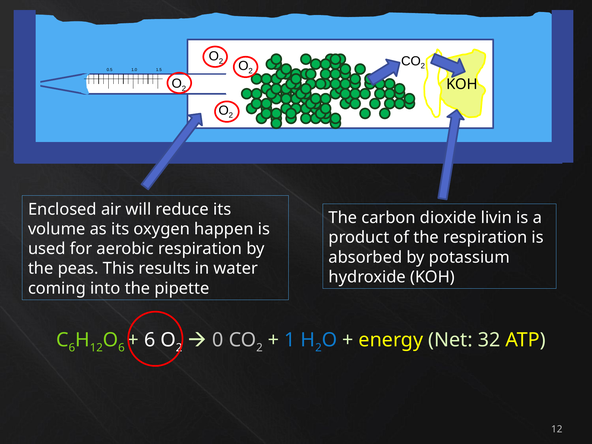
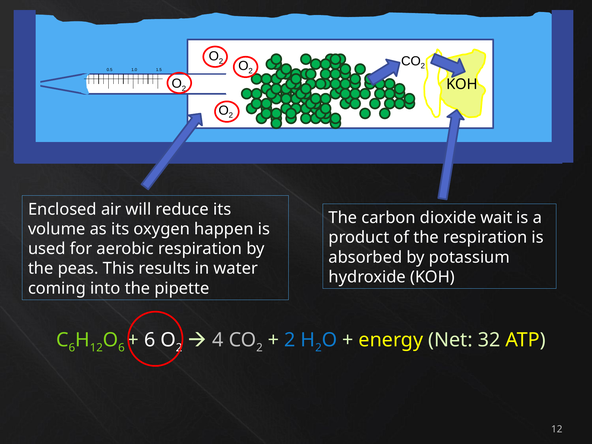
livin: livin -> wait (496, 218)
0: 0 -> 4 (218, 340)
1: 1 -> 2 (290, 340)
